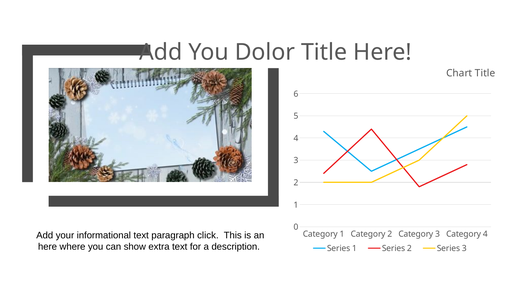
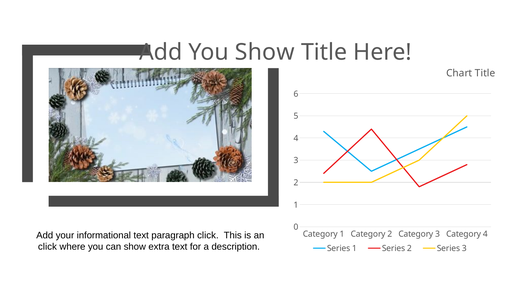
You Dolor: Dolor -> Show (265, 52)
here: here -> click (47, 247)
